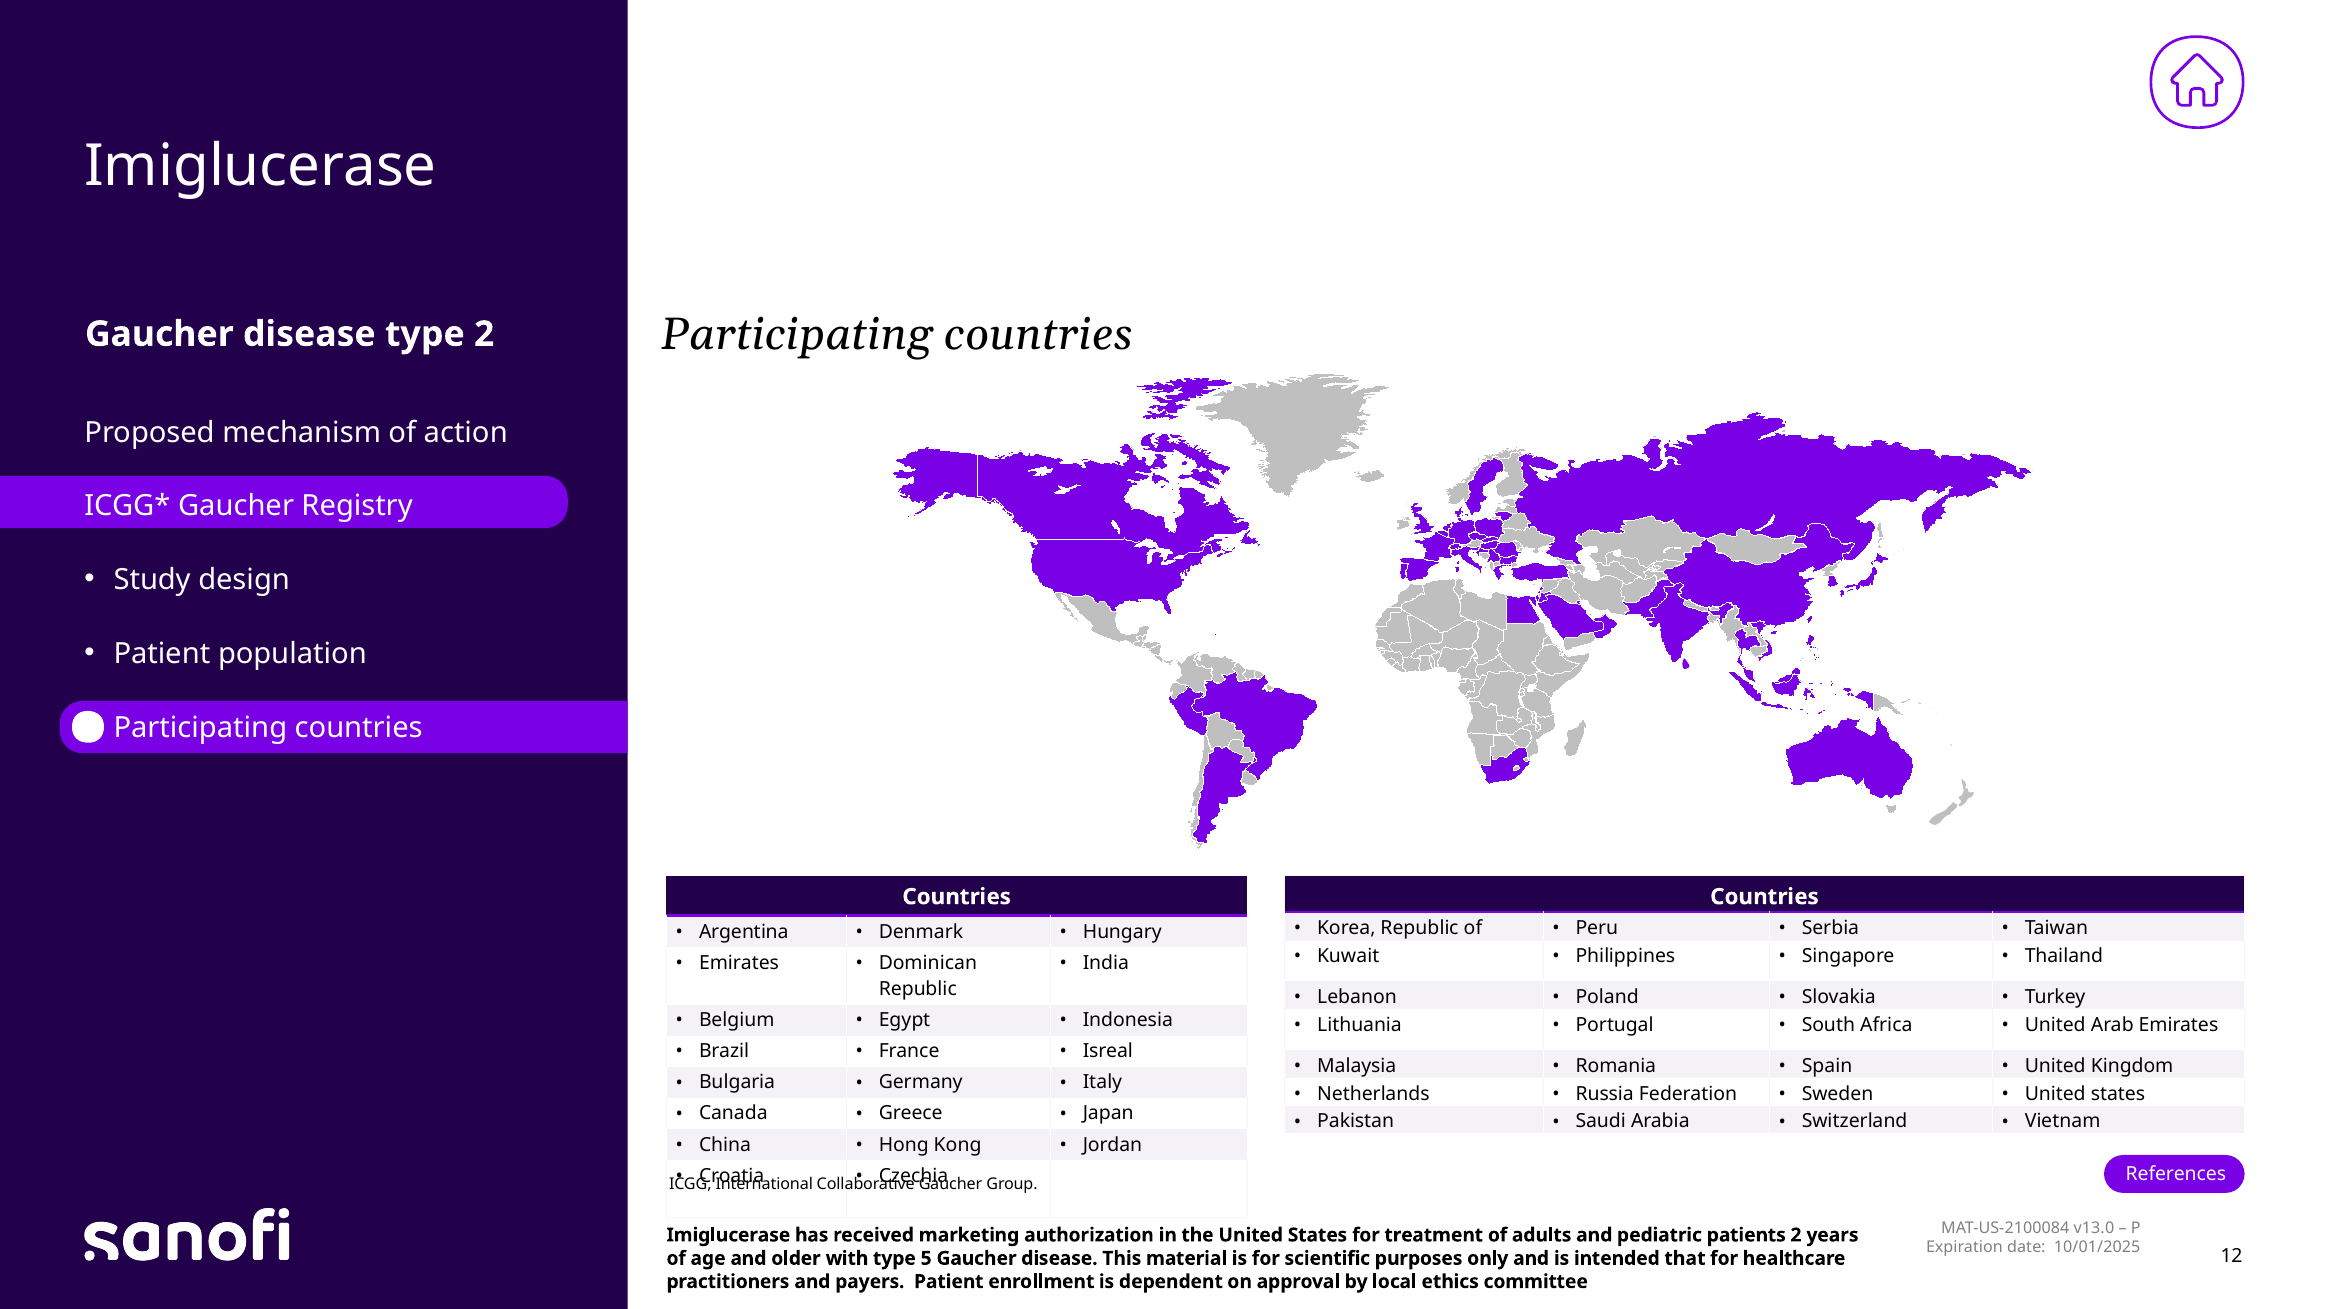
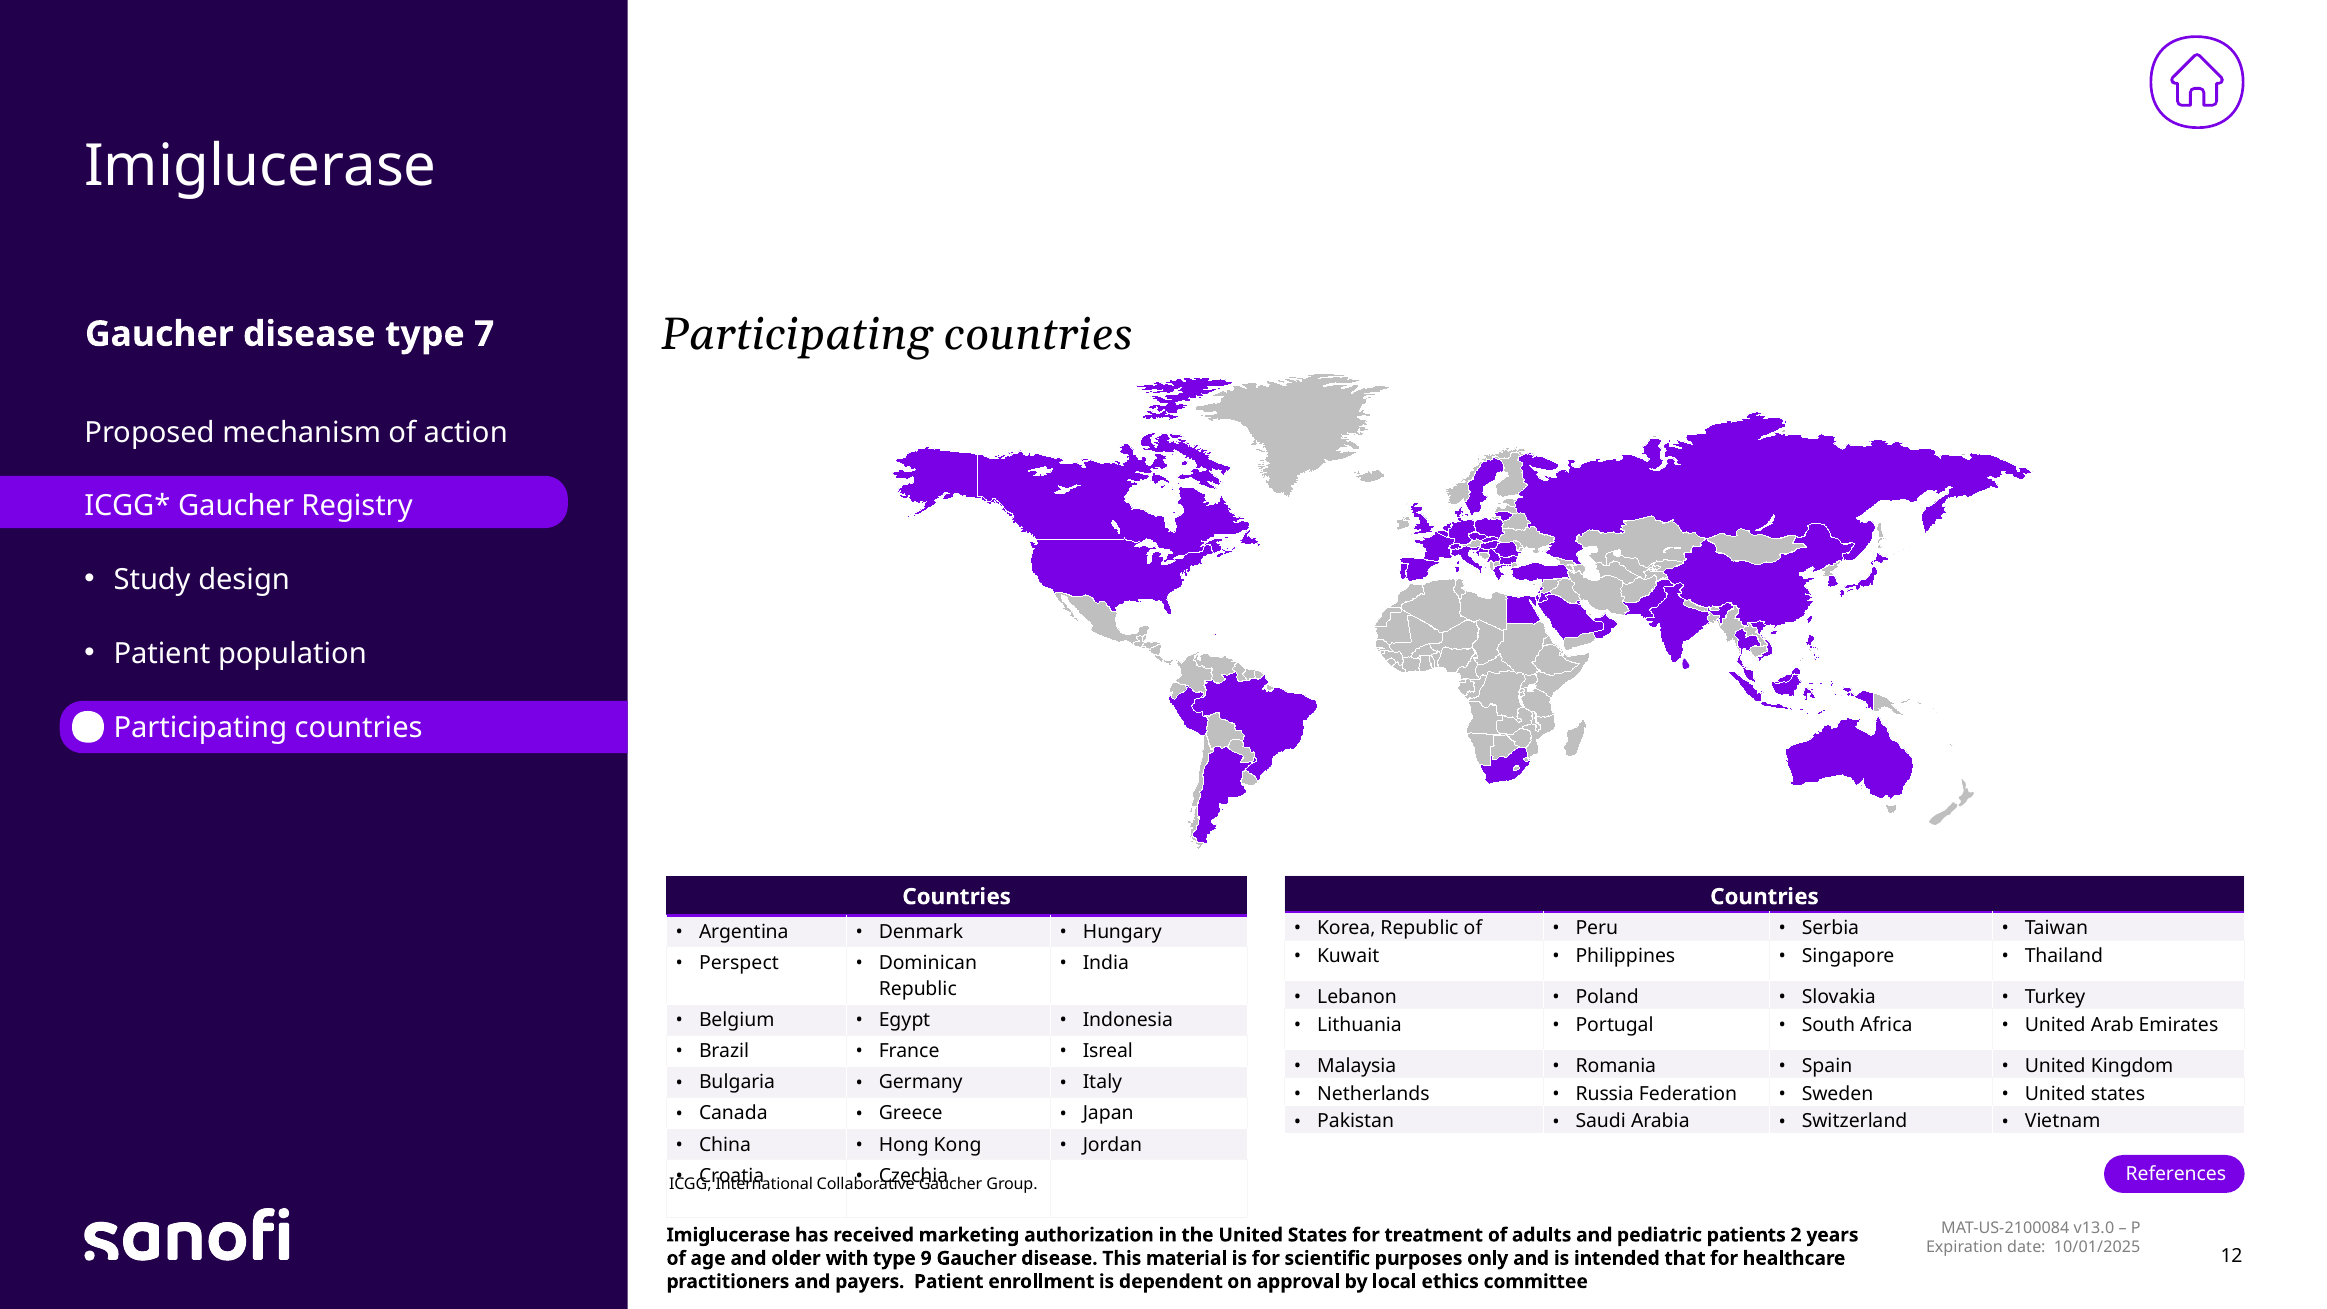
type 2: 2 -> 7 (484, 334)
Emirates: Emirates -> Perspect (739, 963)
5: 5 -> 9 (926, 1258)
